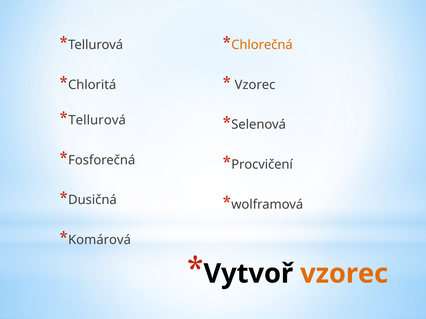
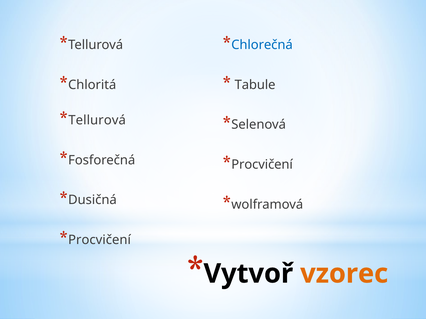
Chlorečná colour: orange -> blue (262, 45)
Vzorec: Vzorec -> Tabule (255, 85)
Komárová: Komárová -> Procvičení (100, 240)
